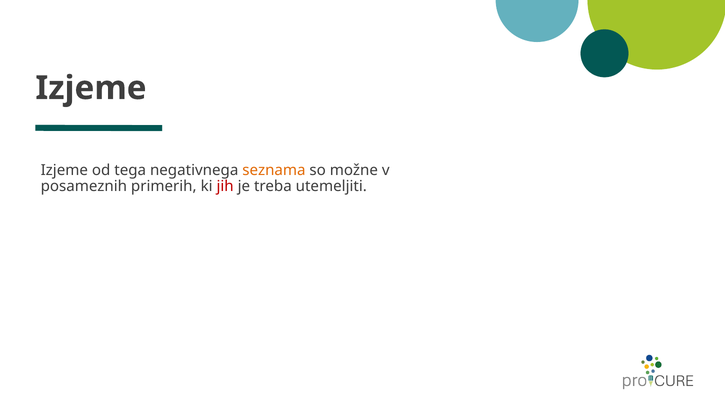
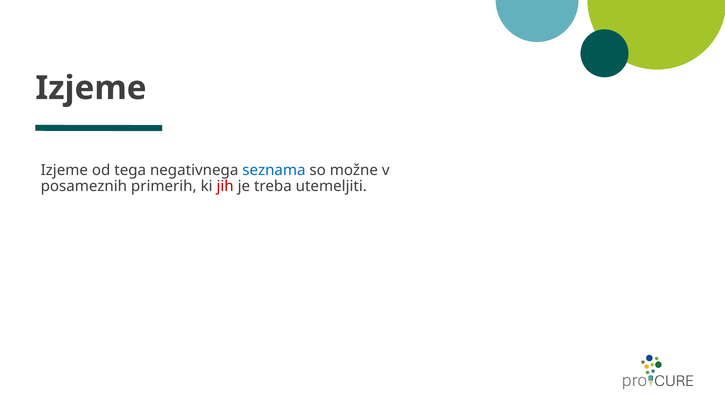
seznama colour: orange -> blue (274, 170)
